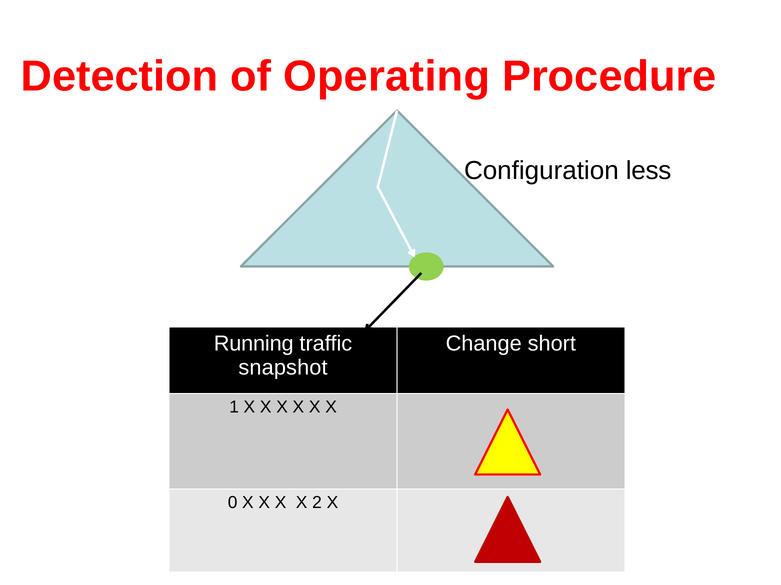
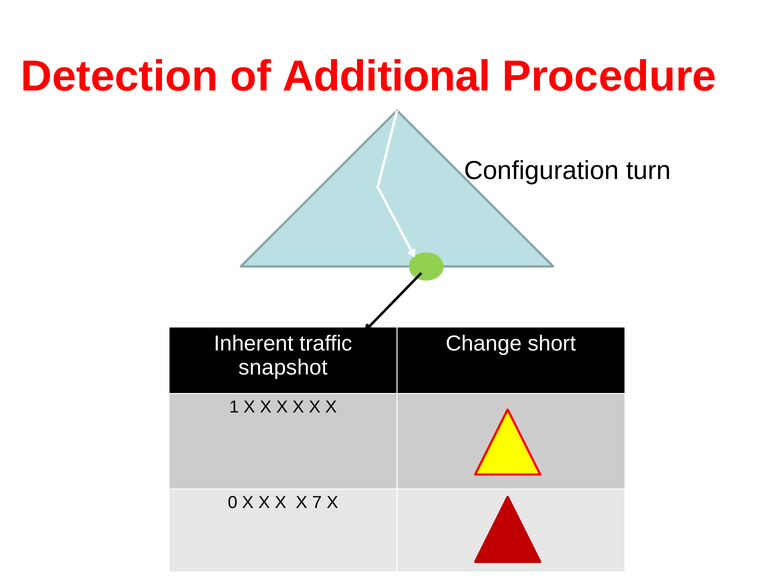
Operating: Operating -> Additional (387, 77)
less: less -> turn (648, 171)
Running: Running -> Inherent (254, 344)
2: 2 -> 7 (317, 503)
